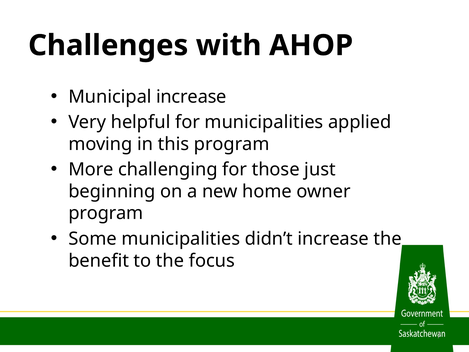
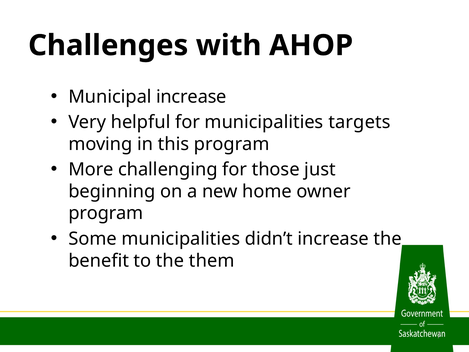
applied: applied -> targets (360, 122)
focus: focus -> them (212, 260)
